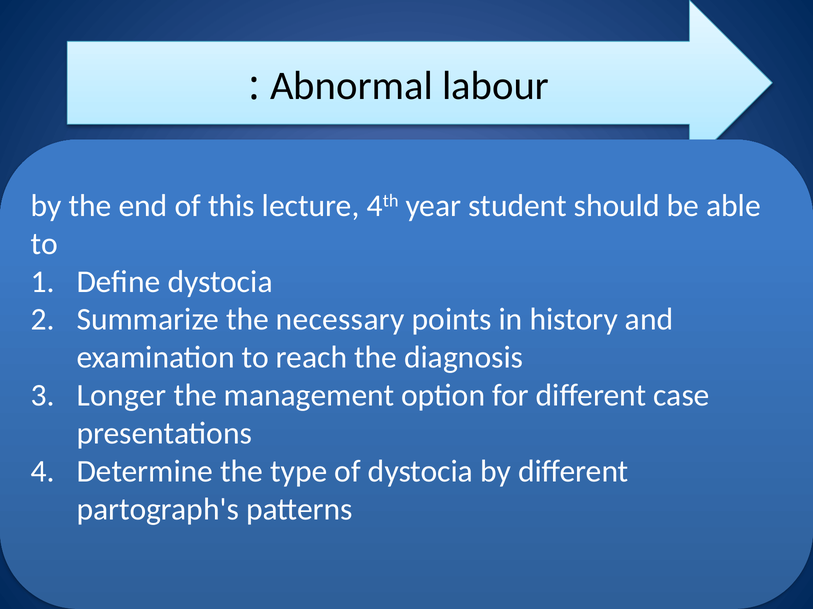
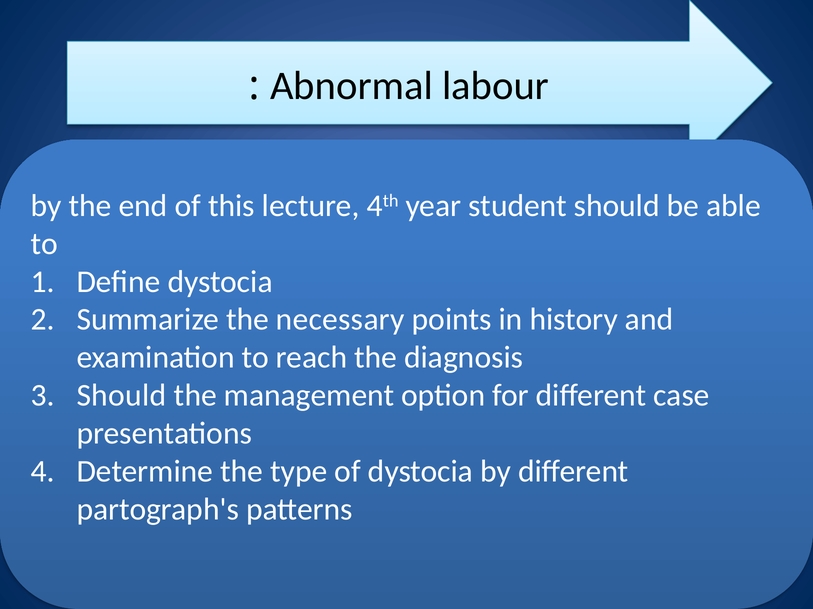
Longer: Longer -> Should (122, 396)
